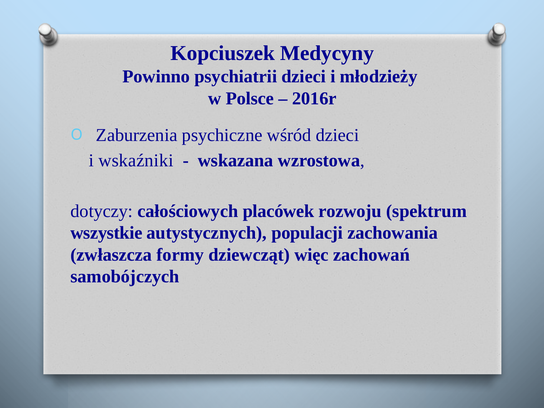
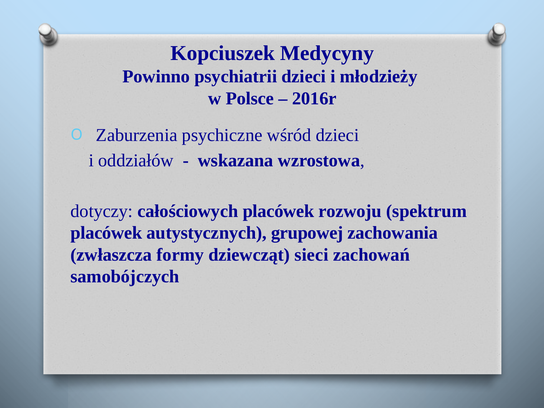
wskaźniki: wskaźniki -> oddziałów (136, 160)
wszystkie: wszystkie -> placówek (106, 233)
populacji: populacji -> grupowej (307, 233)
więc: więc -> sieci (311, 255)
